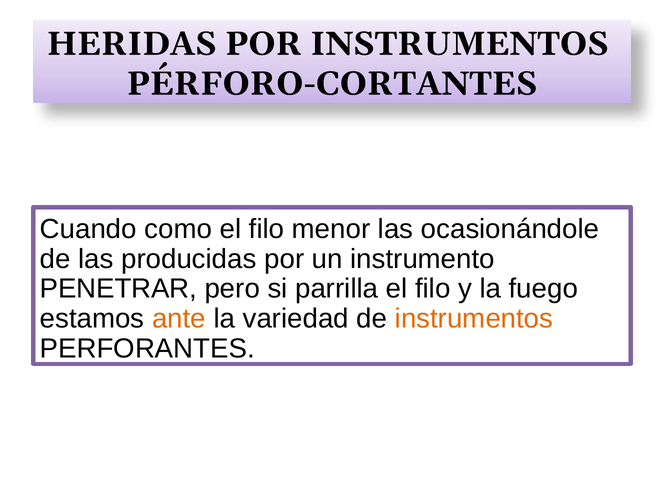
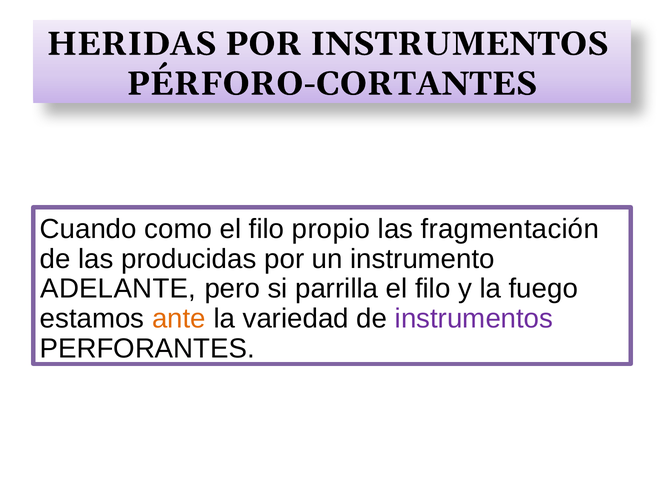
menor: menor -> propio (331, 229)
ocasionándole: ocasionándole -> fragmentación (510, 229)
PENETRAR: PENETRAR -> ADELANTE (118, 289)
instrumentos colour: orange -> purple (474, 319)
